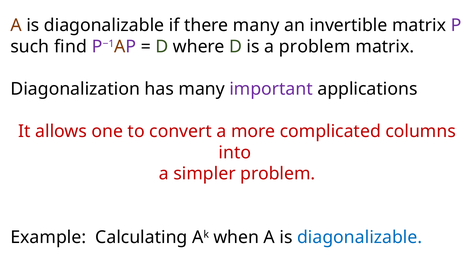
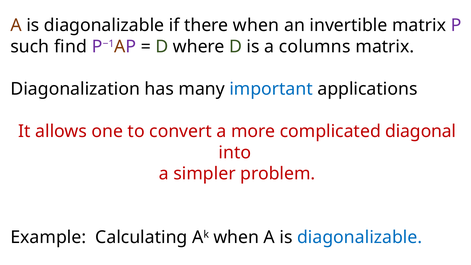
there many: many -> when (256, 25)
a problem: problem -> columns (315, 47)
important colour: purple -> blue (271, 89)
columns: columns -> diagonal (421, 131)
